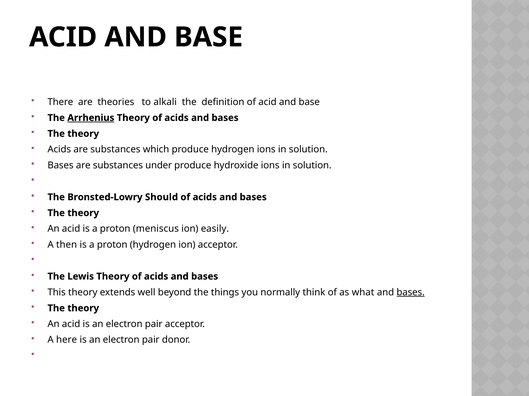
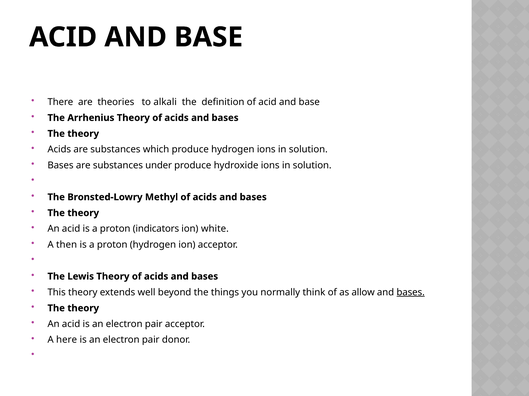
Arrhenius underline: present -> none (91, 118)
Should: Should -> Methyl (162, 197)
meniscus: meniscus -> indicators (156, 229)
easily: easily -> white (215, 229)
what: what -> allow (363, 293)
